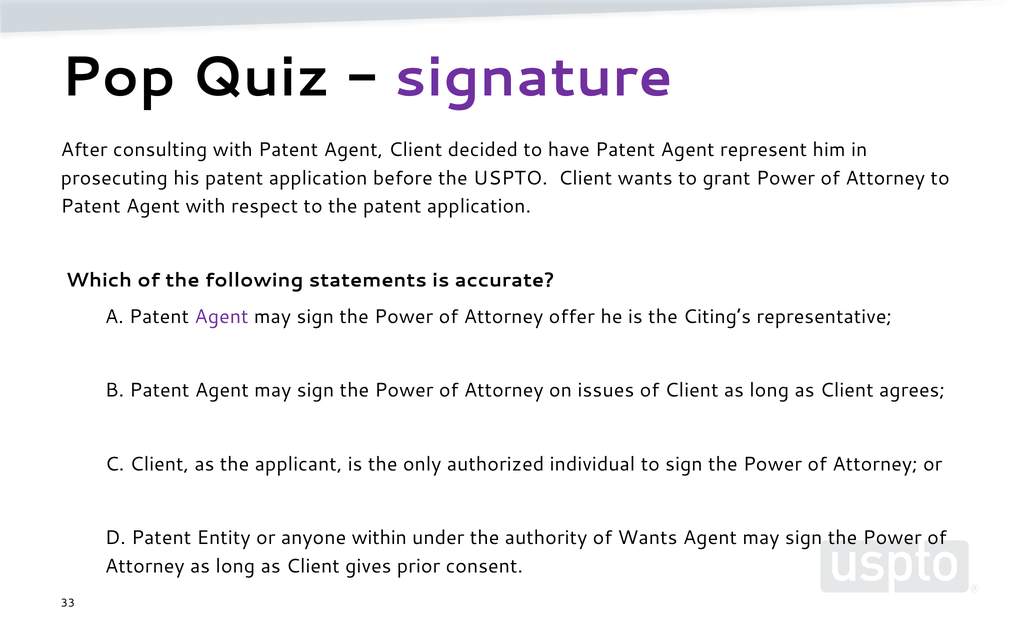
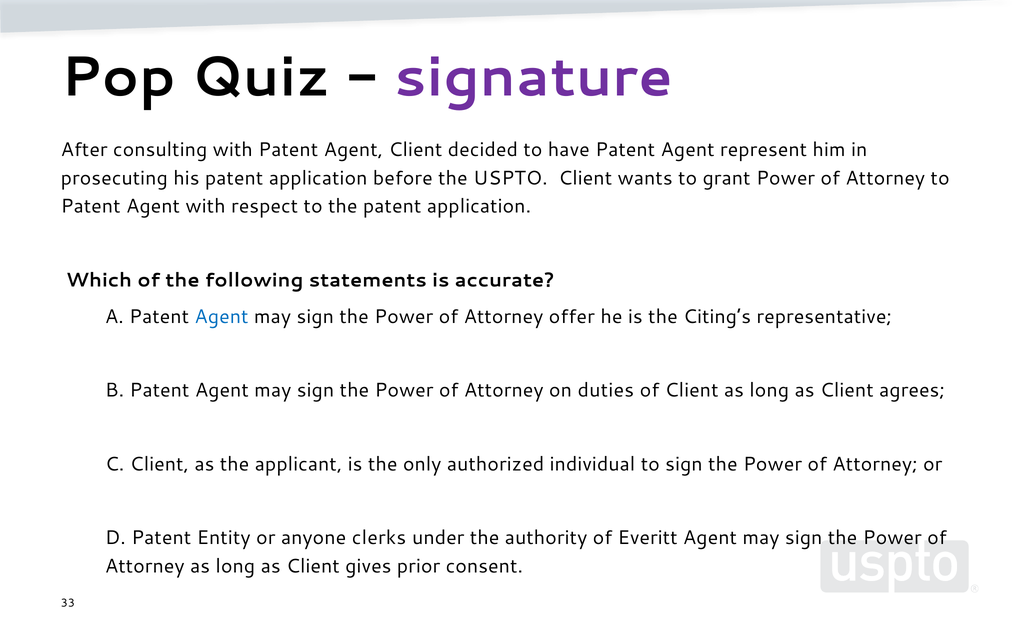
Agent colour: purple -> blue (222, 317)
issues: issues -> duties (606, 390)
within: within -> clerks (379, 537)
of Wants: Wants -> Everitt (648, 537)
